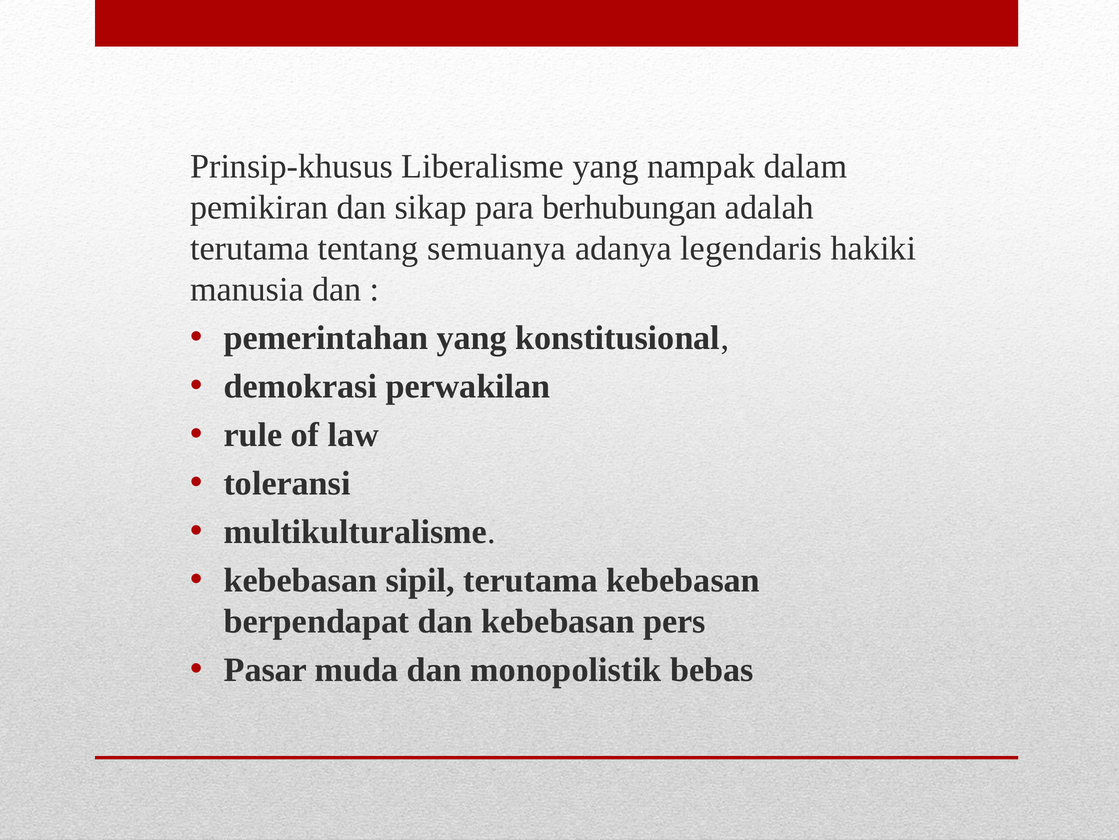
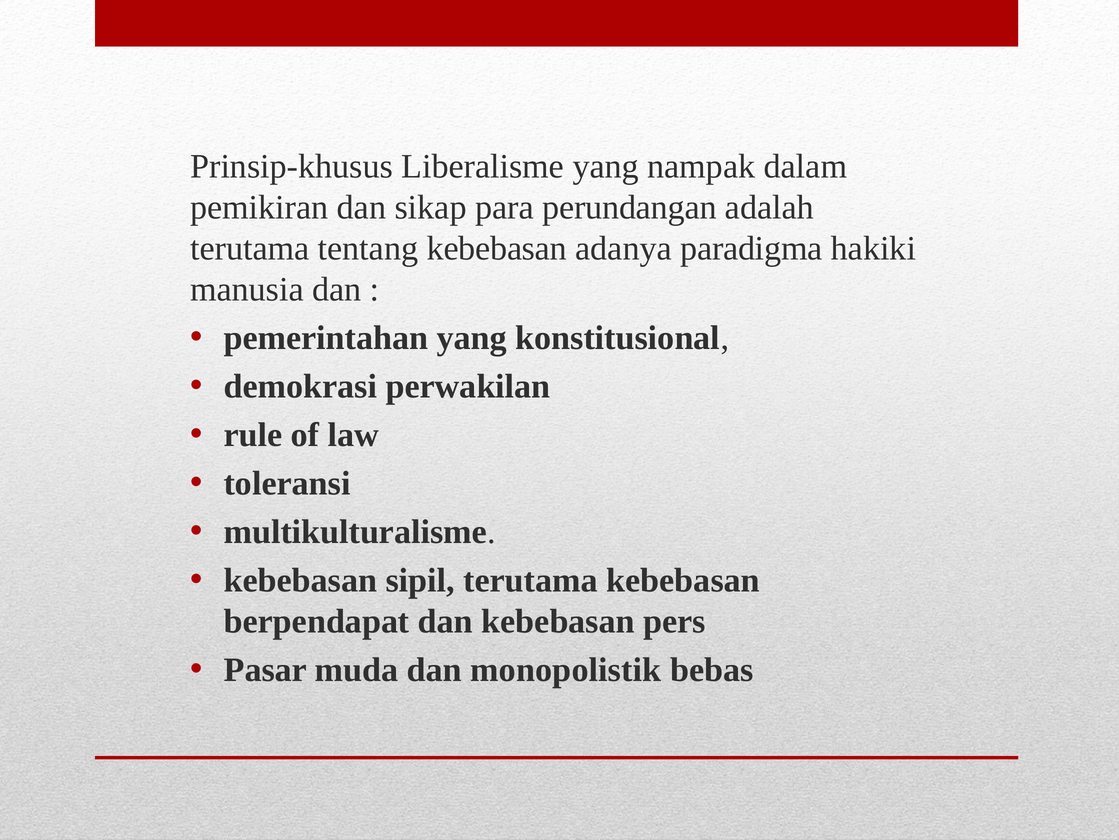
berhubungan: berhubungan -> perundangan (629, 207)
tentang semuanya: semuanya -> kebebasan (497, 248)
legendaris: legendaris -> paradigma (751, 248)
